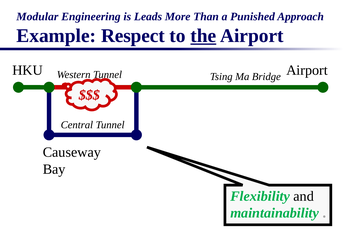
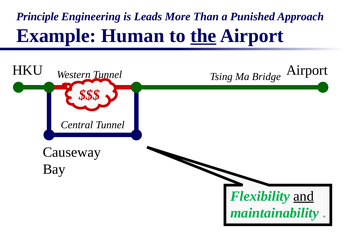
Modular: Modular -> Principle (38, 17)
Respect: Respect -> Human (133, 36)
and underline: none -> present (304, 196)
